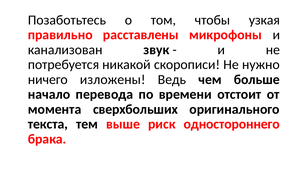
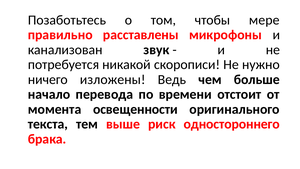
узкая: узкая -> мере (264, 20)
сверхбольших: сверхбольших -> освещенности (135, 109)
